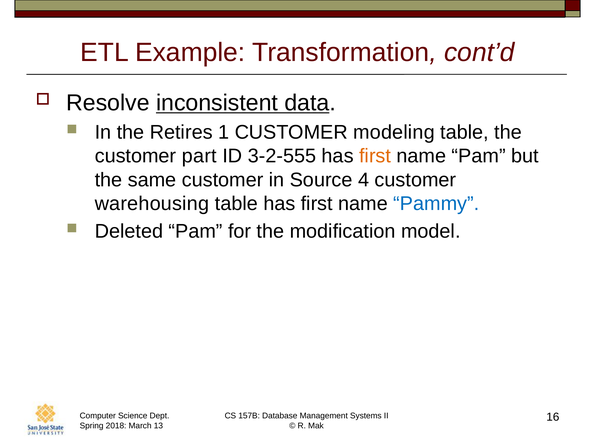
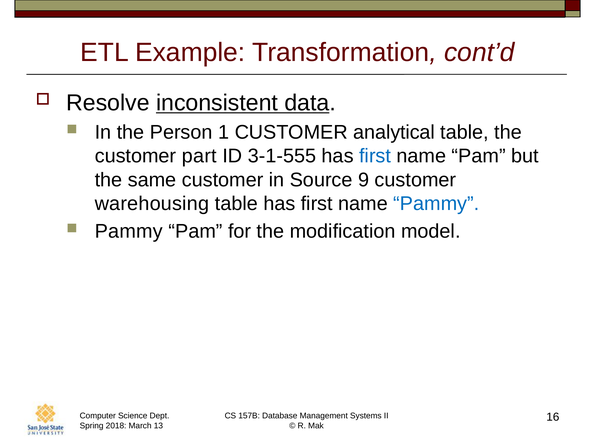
Retires: Retires -> Person (181, 132)
modeling: modeling -> analytical (394, 132)
3-2-555: 3-2-555 -> 3-1-555 (282, 156)
first colour: orange -> blue (375, 156)
4: 4 -> 9 (364, 180)
Deleted: Deleted -> Pammy (129, 231)
